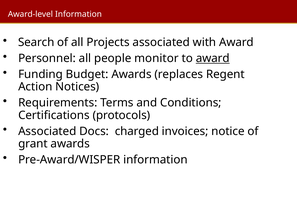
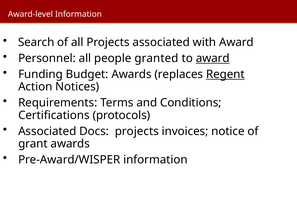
monitor: monitor -> granted (156, 58)
Regent underline: none -> present (225, 74)
Docs charged: charged -> projects (137, 131)
